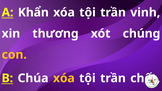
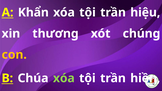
vinh: vinh -> hiệu (145, 12)
xóa colour: yellow -> light green (64, 78)
chết: chết -> hiền (145, 78)
